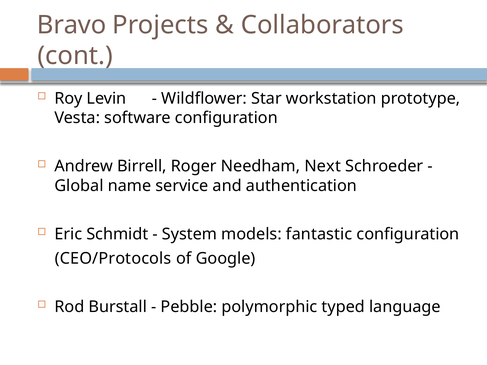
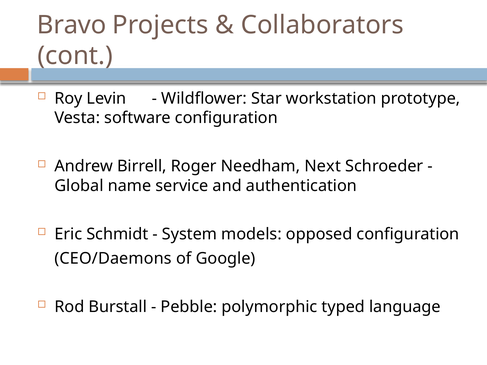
fantastic: fantastic -> opposed (319, 234)
CEO/Protocols: CEO/Protocols -> CEO/Daemons (113, 259)
